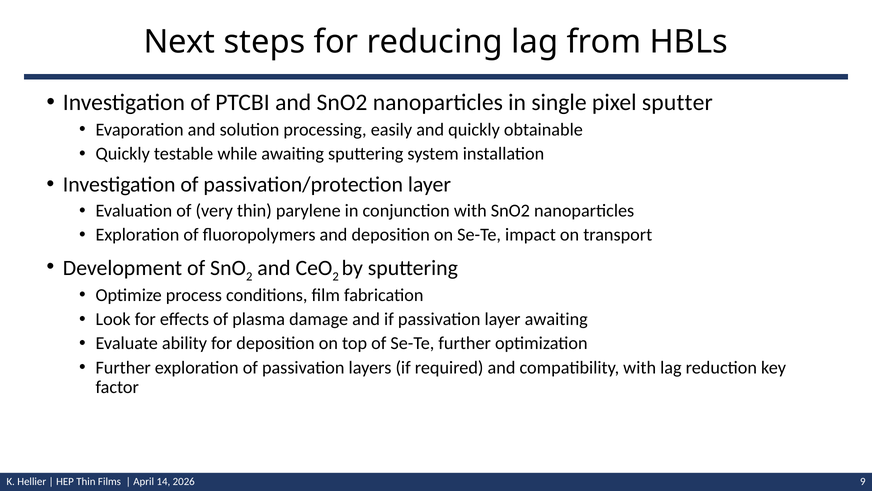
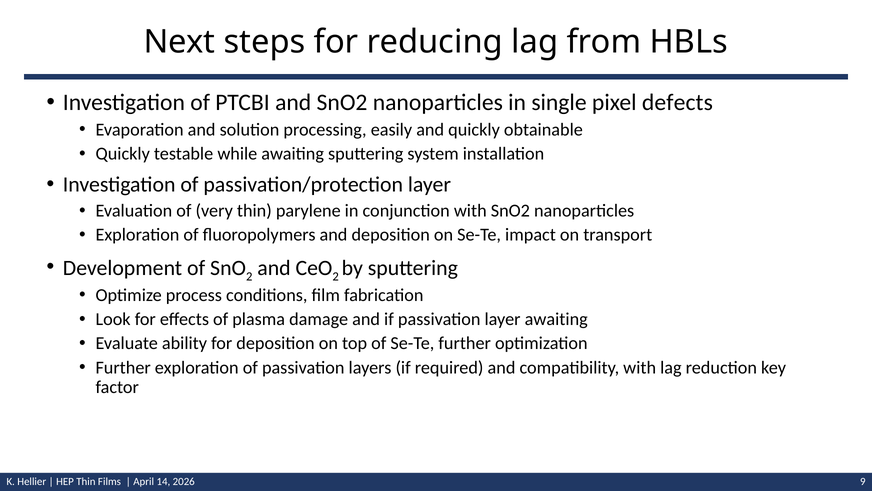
sputter: sputter -> defects (677, 102)
